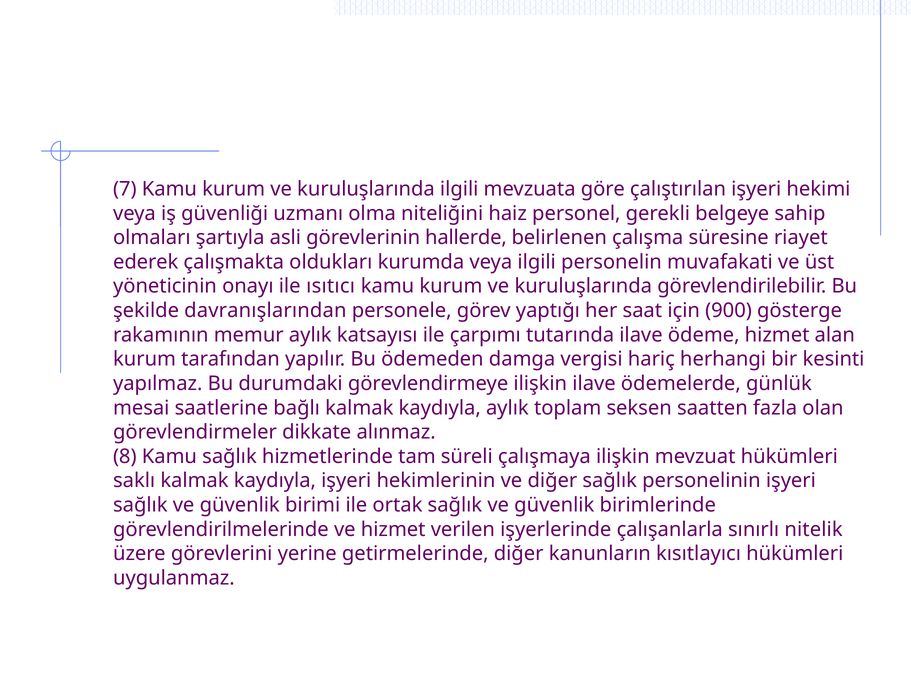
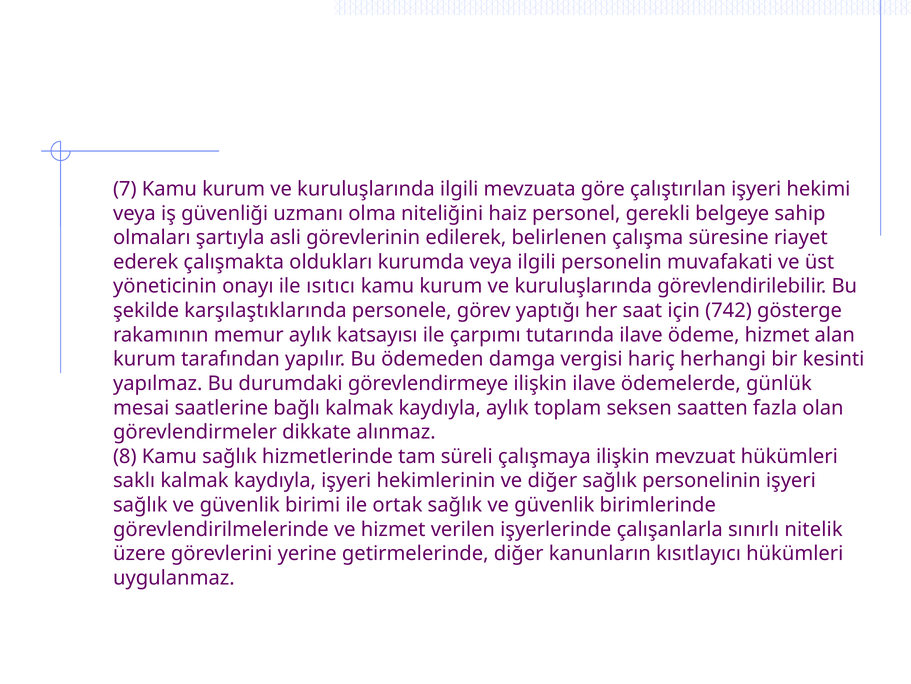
hallerde: hallerde -> edilerek (466, 237)
davranışlarından: davranışlarından -> karşılaştıklarında (265, 310)
900: 900 -> 742 (729, 310)
